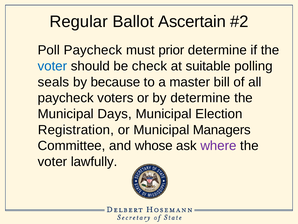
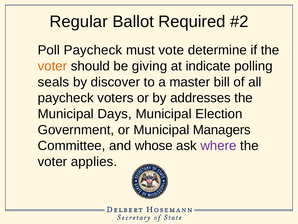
Ascertain: Ascertain -> Required (192, 22)
prior: prior -> vote (171, 50)
voter colour: blue -> orange (52, 66)
check: check -> giving (150, 66)
suitable: suitable -> indicate (208, 66)
because: because -> discover (115, 82)
by determine: determine -> addresses (200, 98)
Registration: Registration -> Government (76, 130)
lawfully: lawfully -> applies (94, 161)
